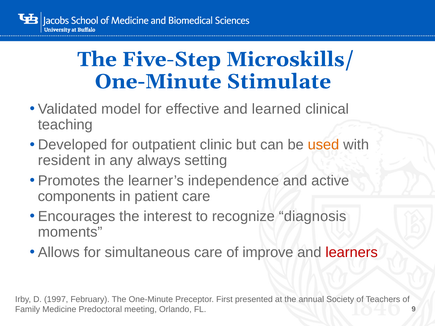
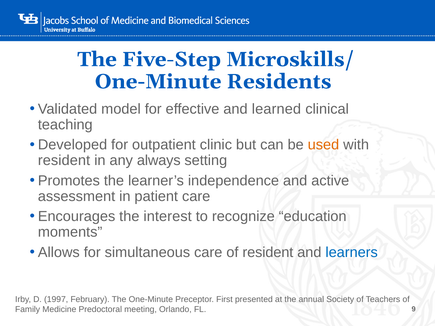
Stimulate: Stimulate -> Residents (279, 82)
components: components -> assessment (77, 196)
diagnosis: diagnosis -> education (313, 217)
of improve: improve -> resident (268, 252)
learners colour: red -> blue (352, 252)
